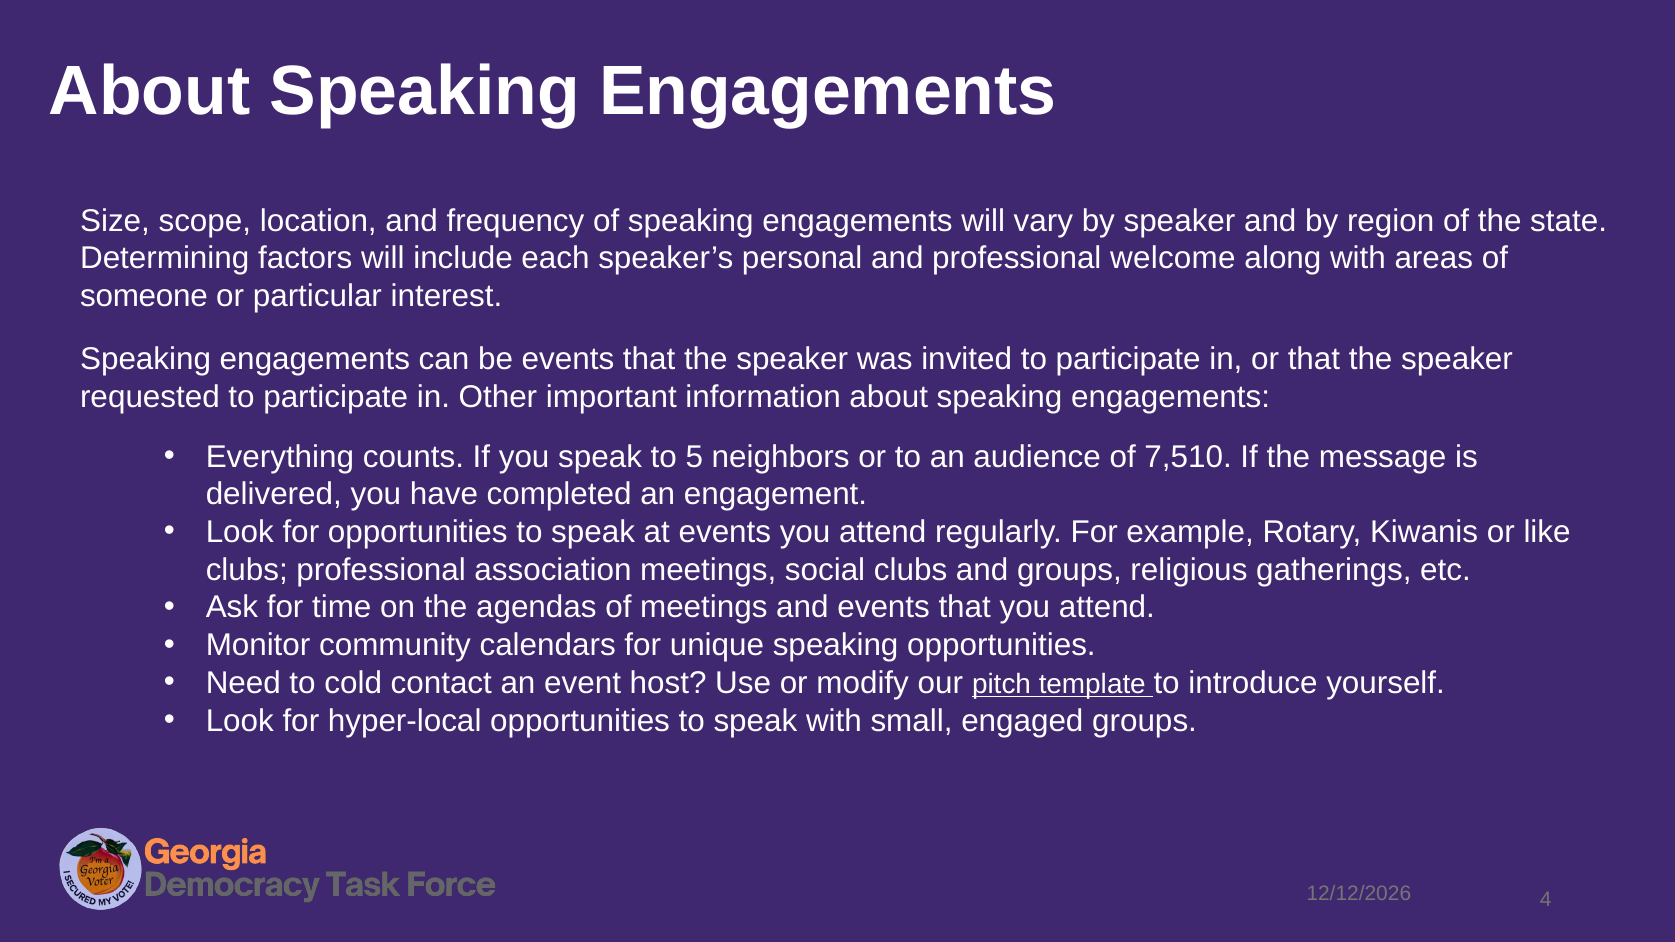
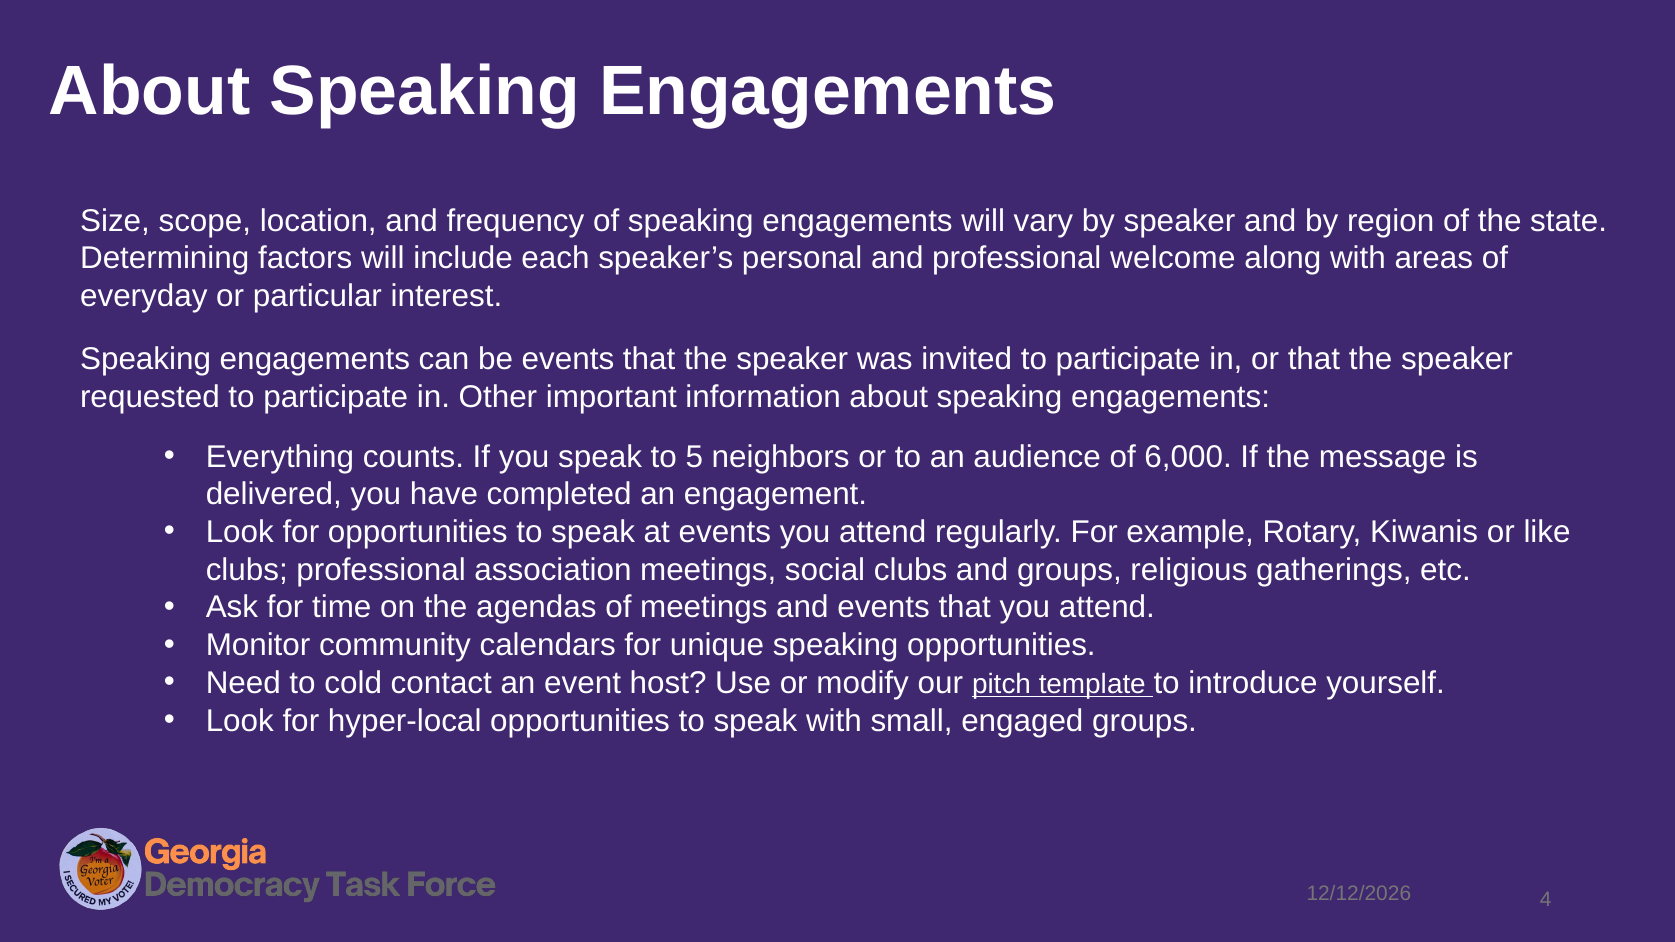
someone: someone -> everyday (144, 296)
7,510: 7,510 -> 6,000 (1188, 457)
